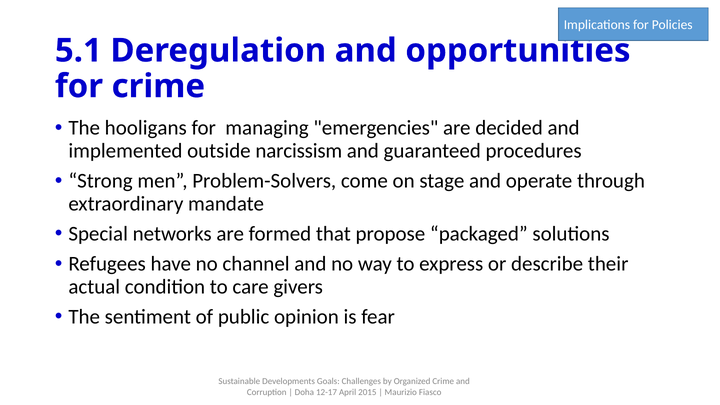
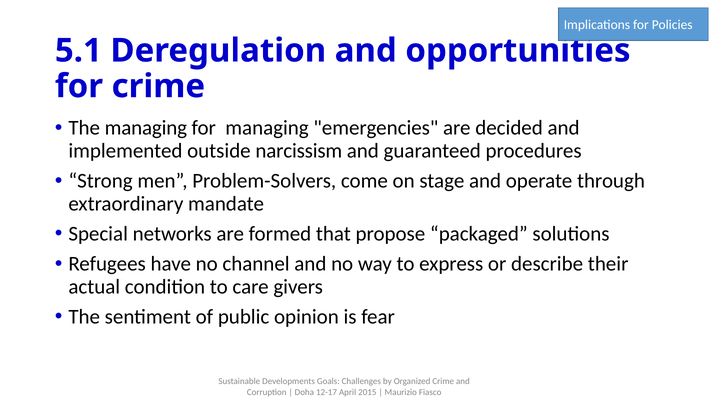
The hooligans: hooligans -> managing (146, 128)
